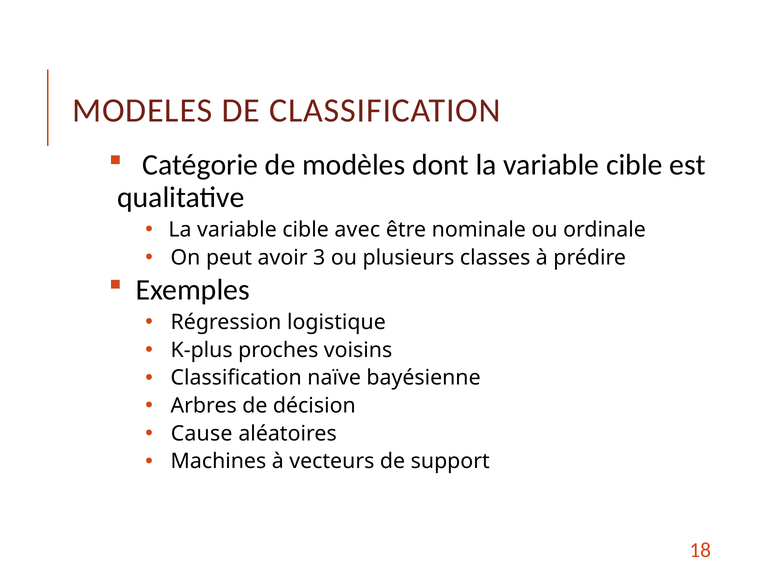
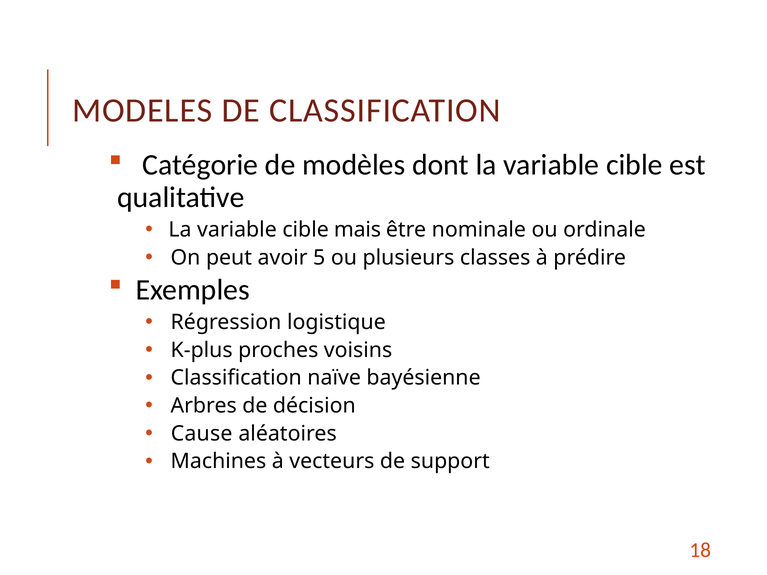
avec: avec -> mais (357, 230)
3: 3 -> 5 (319, 258)
